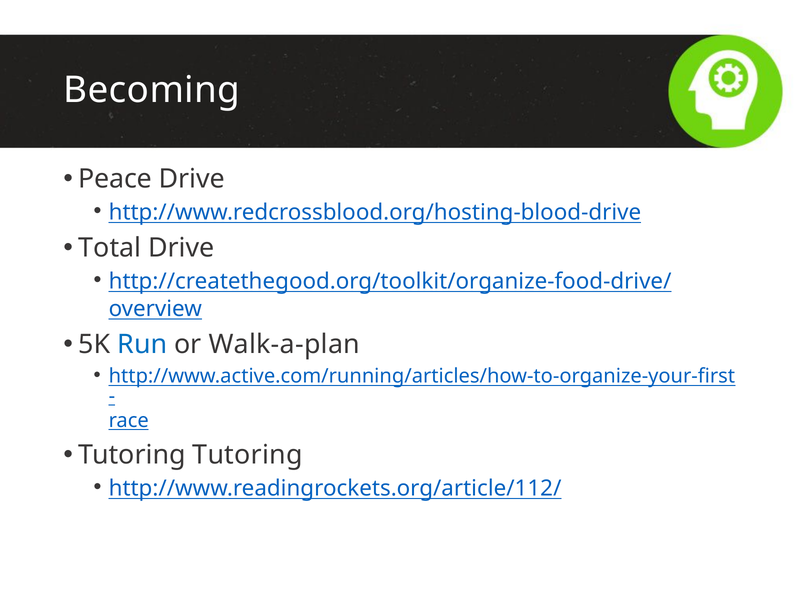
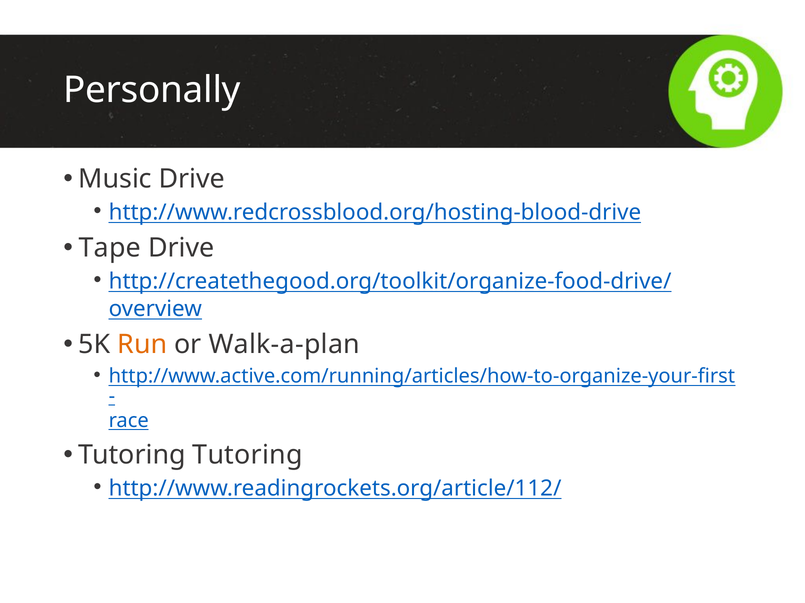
Becoming: Becoming -> Personally (152, 90)
Peace: Peace -> Music (115, 179)
Total: Total -> Tape (110, 248)
Run colour: blue -> orange (142, 345)
